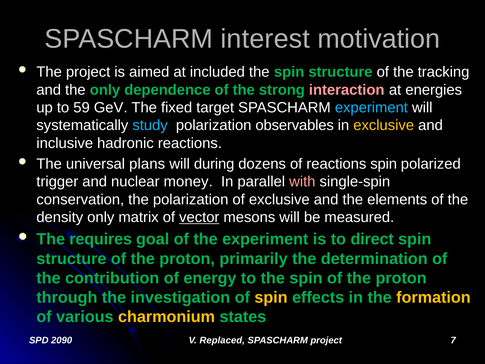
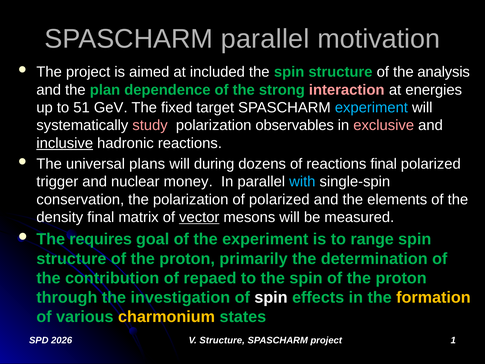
SPASCHARM interest: interest -> parallel (265, 39)
tracking: tracking -> analysis (444, 72)
the only: only -> plan (105, 90)
59: 59 -> 51 (82, 108)
study colour: light blue -> pink (150, 125)
exclusive colour: yellow -> pink (384, 125)
inclusive underline: none -> present (65, 143)
reactions spin: spin -> final (384, 164)
with colour: pink -> light blue (302, 182)
of exclusive: exclusive -> polarized (279, 199)
density only: only -> final (101, 217)
direct: direct -> range (372, 239)
energy: energy -> repaed (210, 278)
spin colour: yellow -> white (271, 297)
2090: 2090 -> 2026 (62, 340)
V Replaced: Replaced -> Structure (222, 340)
7: 7 -> 1 (453, 340)
